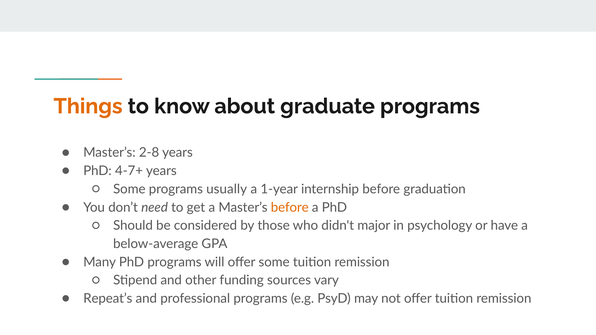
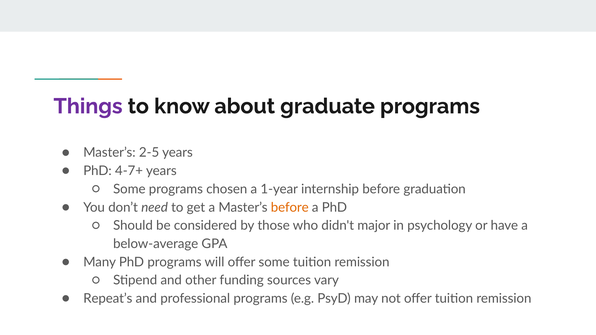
Things colour: orange -> purple (88, 106)
2-8: 2-8 -> 2-5 (149, 153)
usually: usually -> chosen (227, 189)
